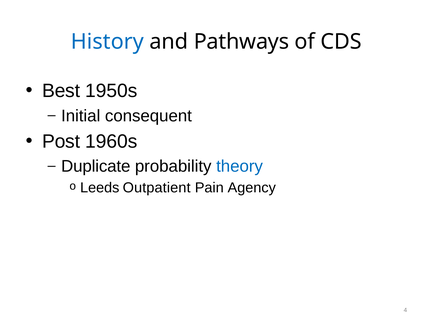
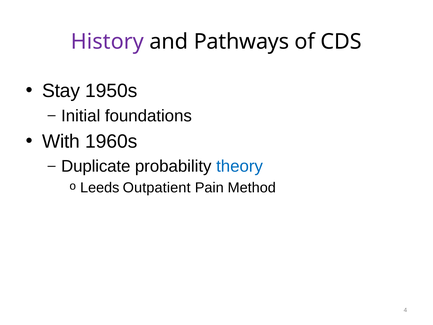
History colour: blue -> purple (107, 42)
Best: Best -> Stay (61, 91)
consequent: consequent -> foundations (148, 116)
Post: Post -> With (61, 141)
Agency: Agency -> Method (252, 188)
